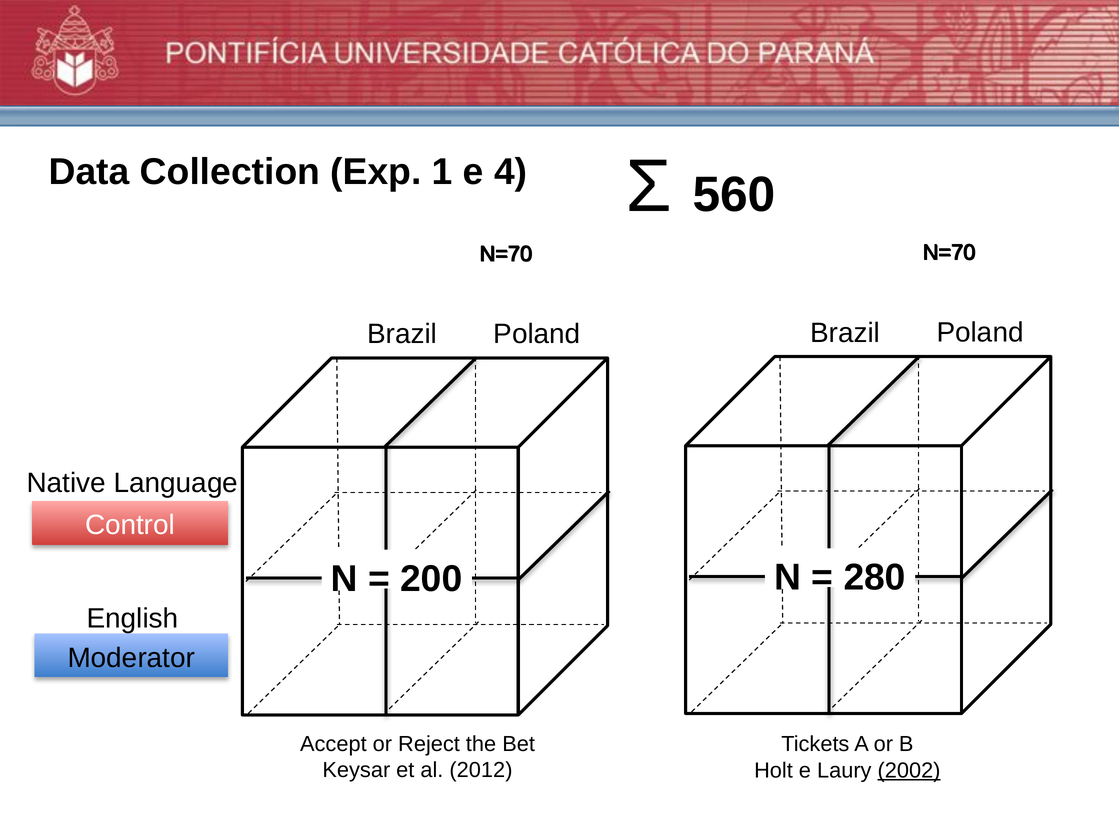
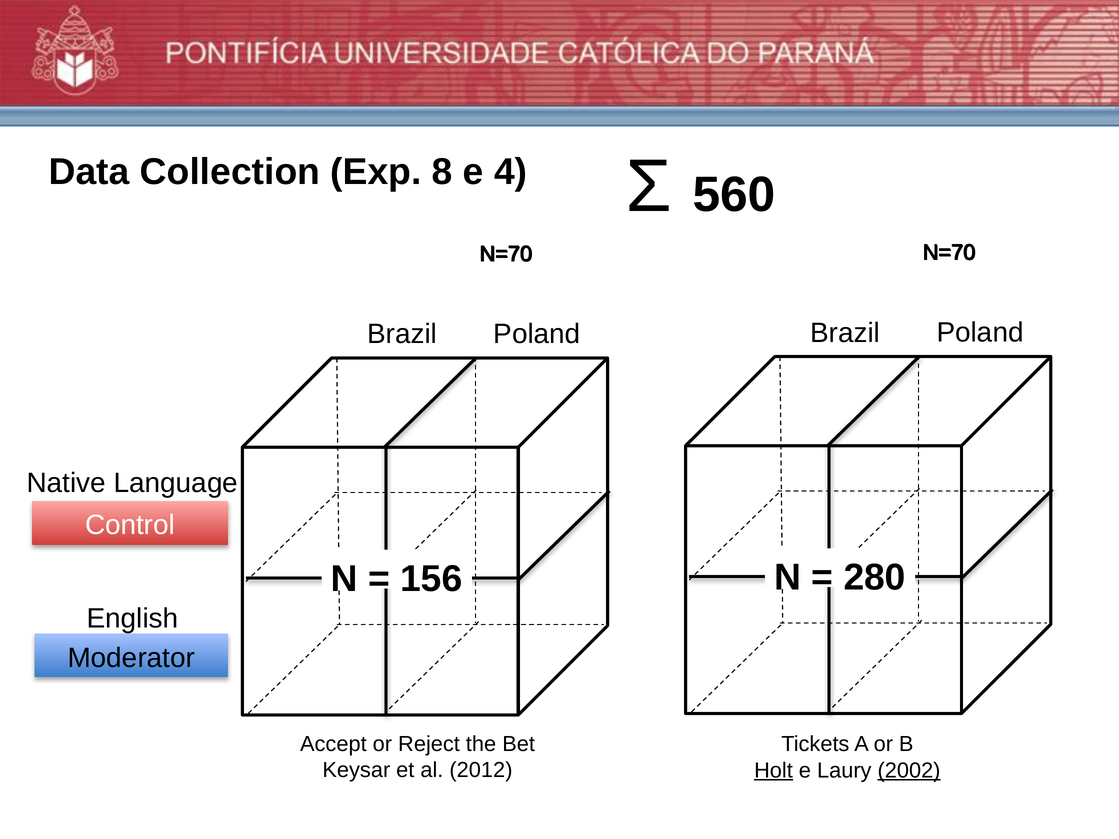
1: 1 -> 8 (442, 172)
200: 200 -> 156 (431, 579)
Holt underline: none -> present (773, 771)
